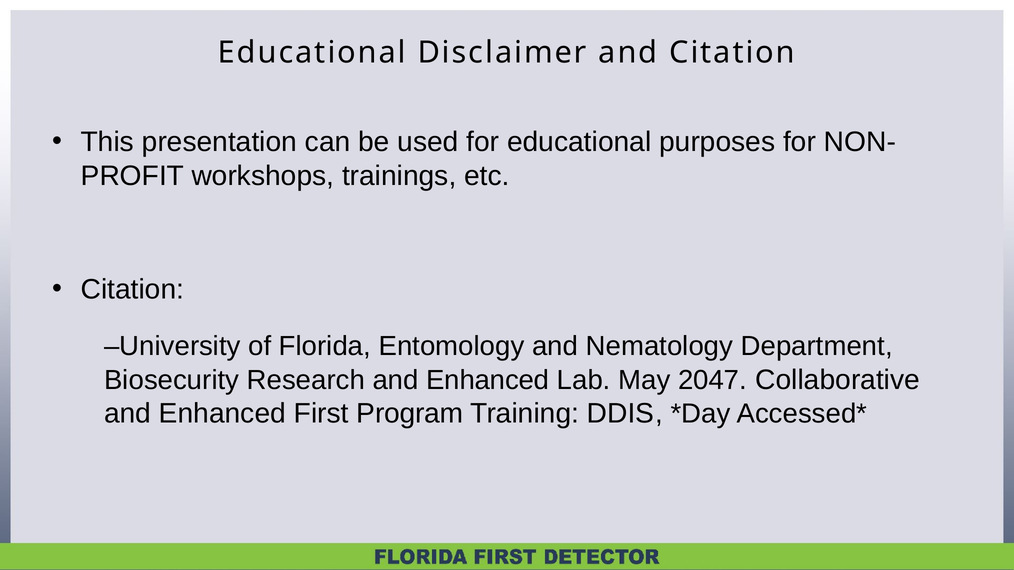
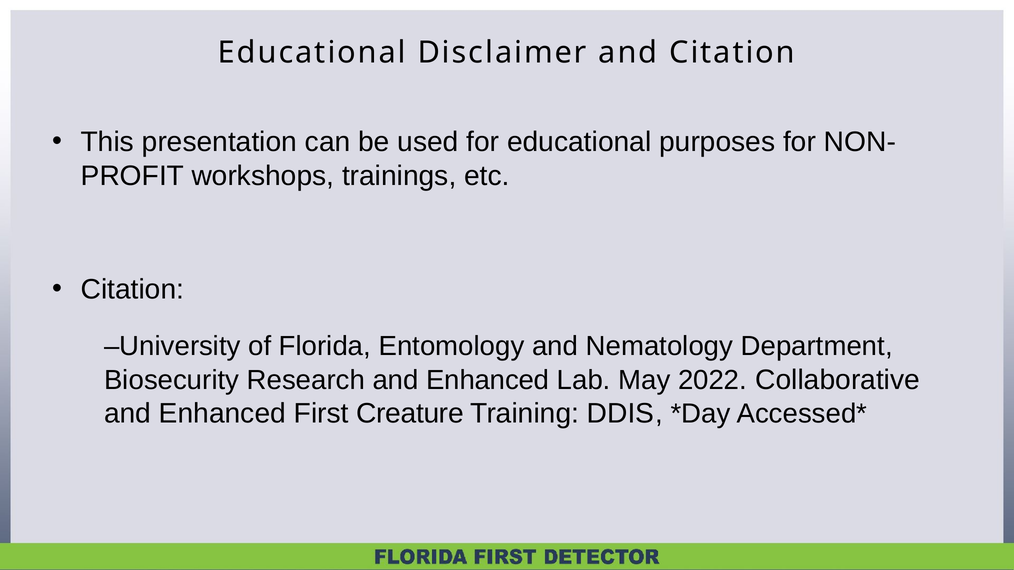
2047: 2047 -> 2022 (712, 380)
Program: Program -> Creature (410, 414)
